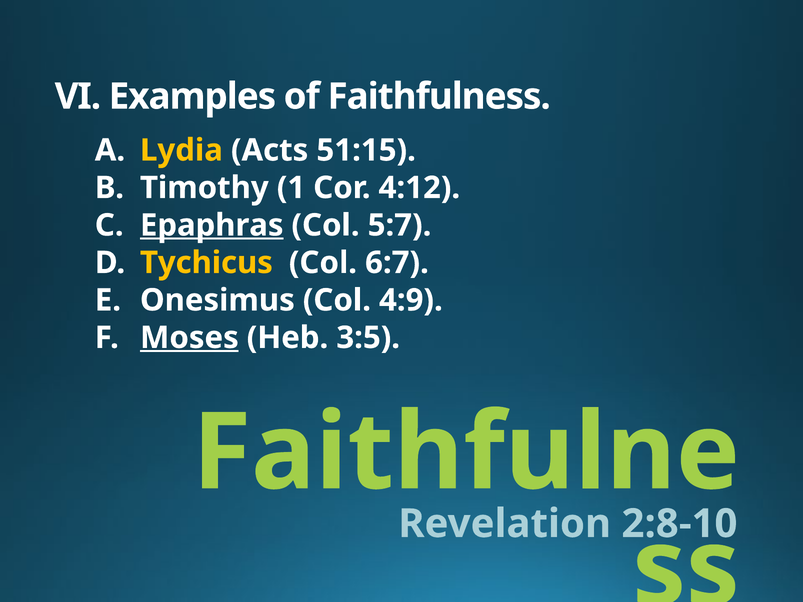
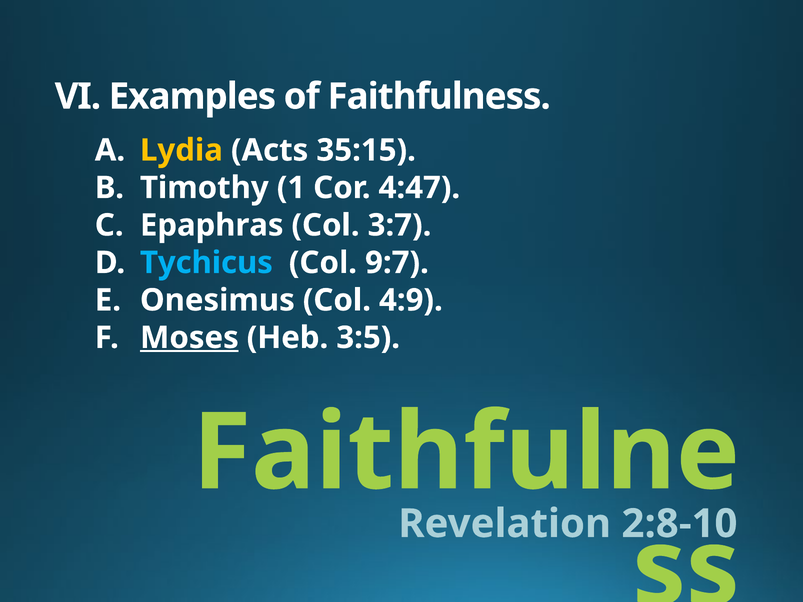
51:15: 51:15 -> 35:15 (366, 150)
4:12: 4:12 -> 4:47 (419, 188)
Epaphras underline: present -> none (212, 225)
5:7: 5:7 -> 3:7 (400, 225)
Tychicus colour: yellow -> light blue (206, 263)
6:7: 6:7 -> 9:7 (397, 263)
